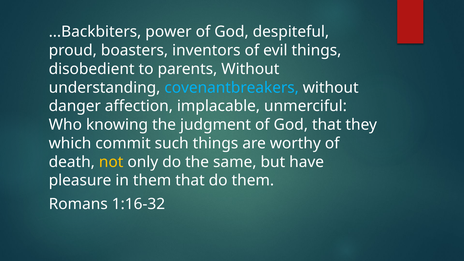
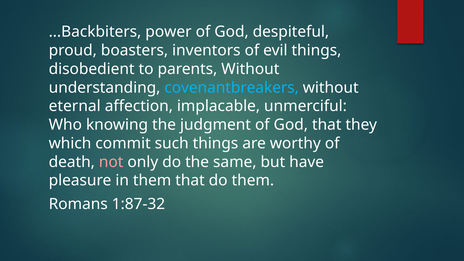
danger: danger -> eternal (75, 106)
not colour: yellow -> pink (111, 162)
1:16-32: 1:16-32 -> 1:87-32 (138, 204)
